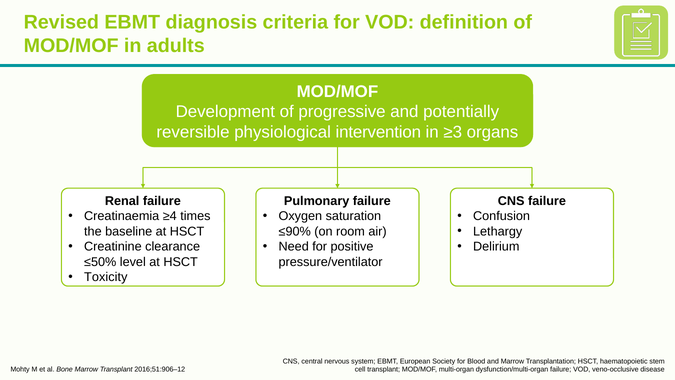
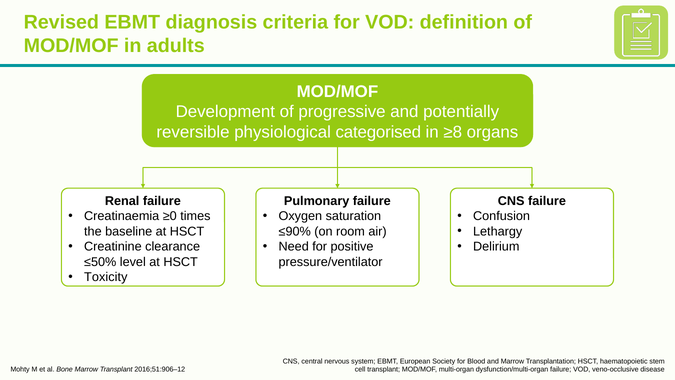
intervention: intervention -> categorised (378, 132)
≥3: ≥3 -> ≥8 (453, 132)
≥4: ≥4 -> ≥0 (170, 216)
